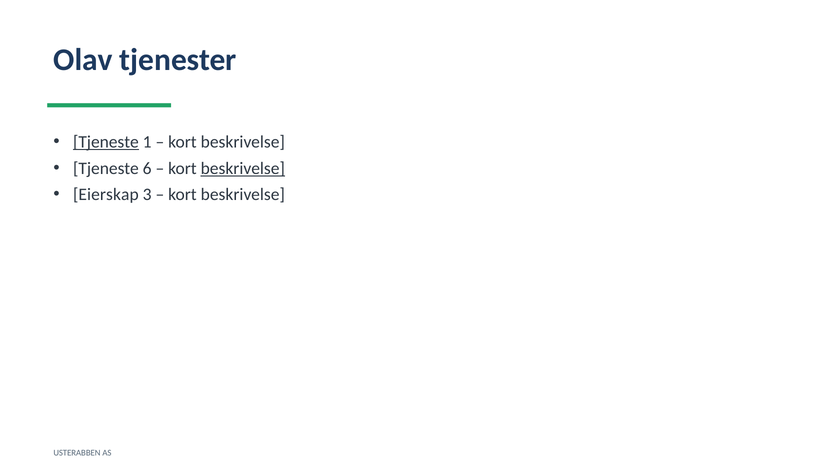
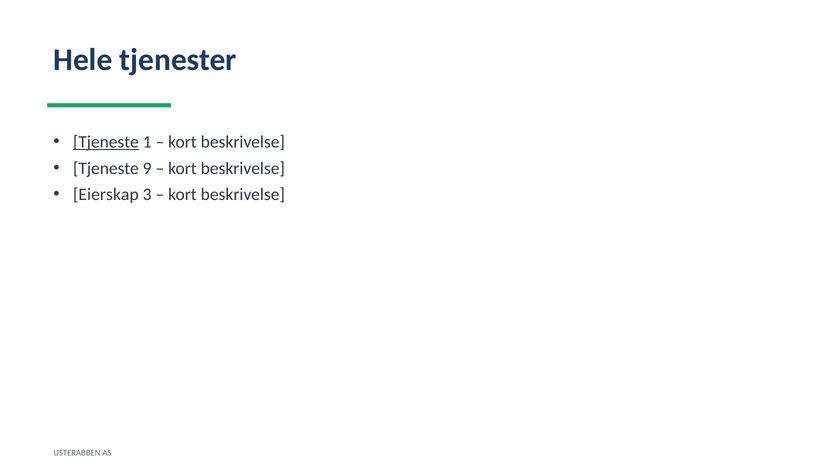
Olav: Olav -> Hele (83, 60)
6: 6 -> 9 (147, 168)
beskrivelse underline: present -> none (243, 168)
